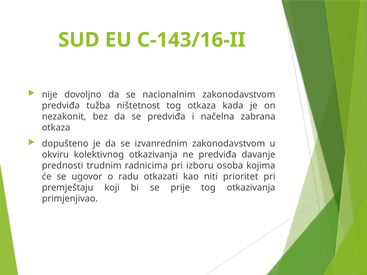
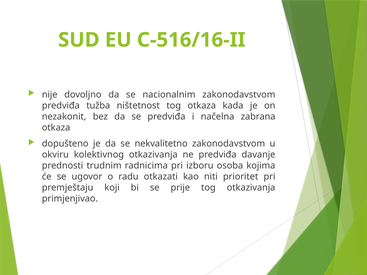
C-143/16-II: C-143/16-II -> C-516/16-II (191, 40)
izvanrednim: izvanrednim -> nekvalitetno (161, 144)
